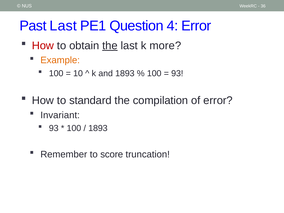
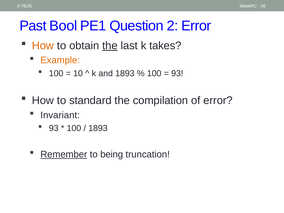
Past Last: Last -> Bool (63, 26)
4: 4 -> 2 (172, 26)
How colour: red -> orange (43, 46)
more: more -> takes (165, 46)
Remember underline: none -> present (64, 154)
score: score -> being (112, 154)
